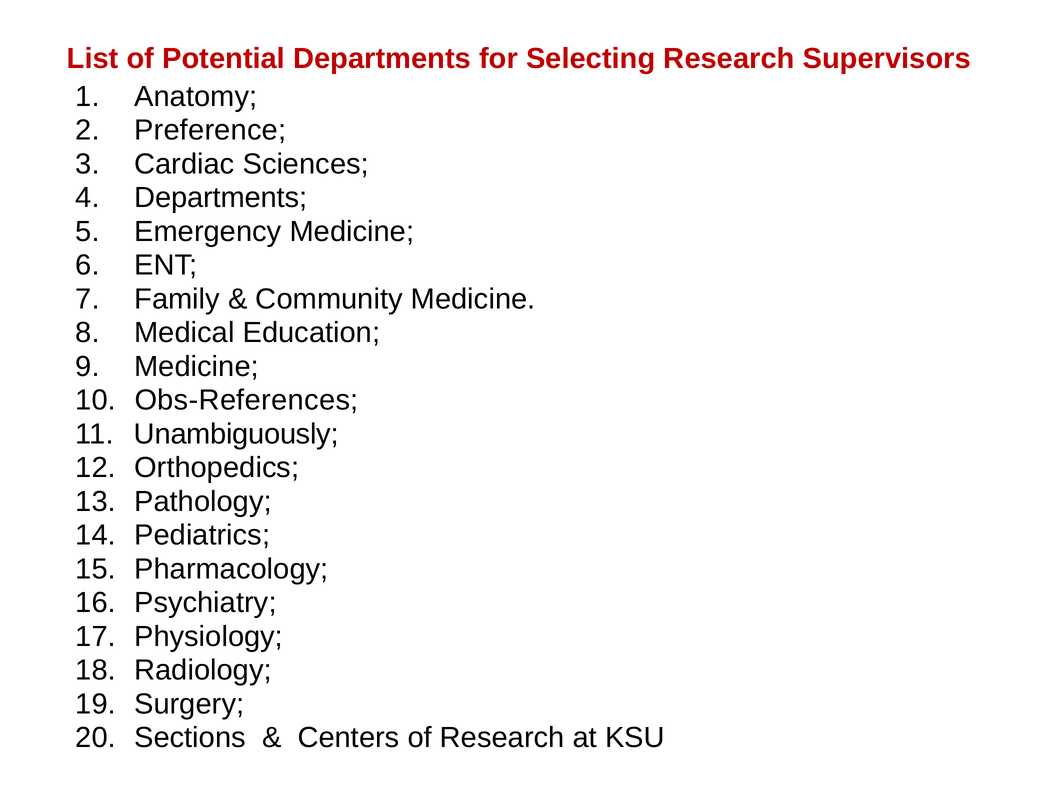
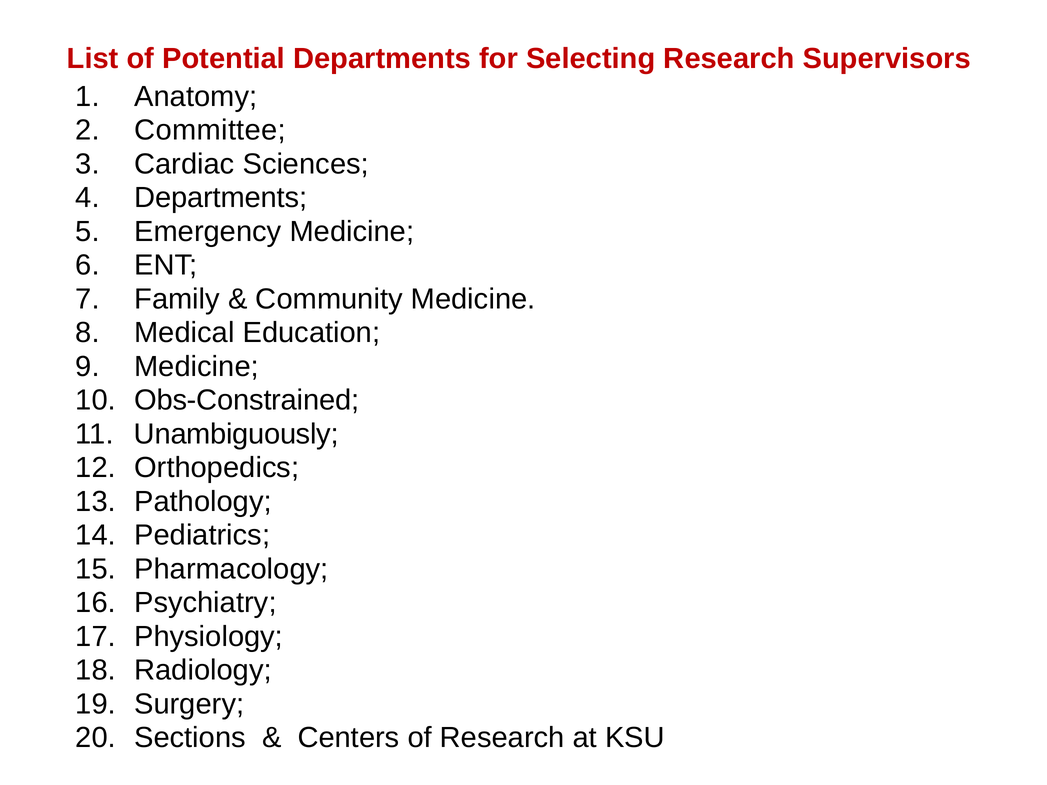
Preference: Preference -> Committee (210, 130)
Obs-References: Obs-References -> Obs-Constrained (247, 400)
